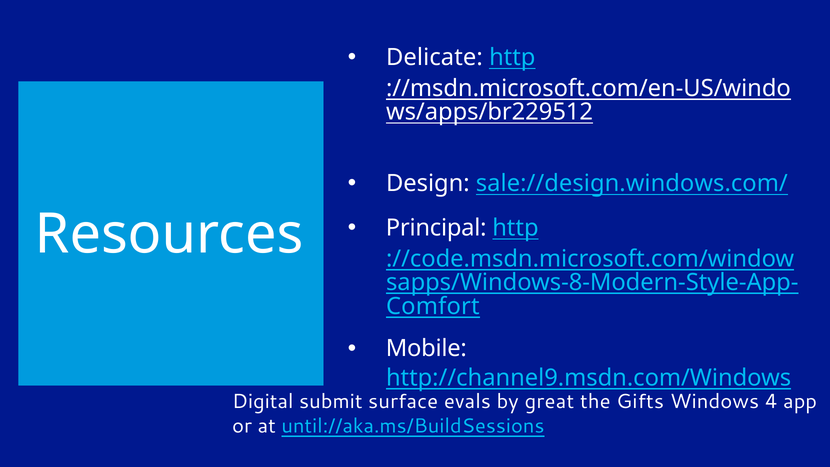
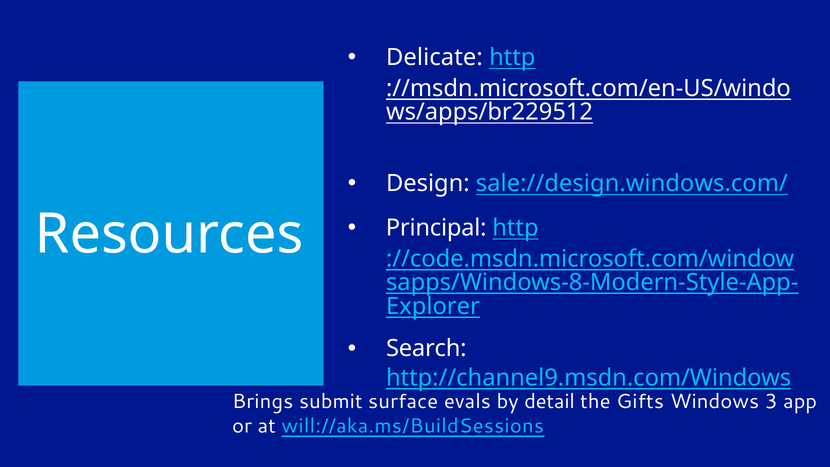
Comfort: Comfort -> Explorer (433, 306)
Mobile: Mobile -> Search (426, 348)
Digital: Digital -> Brings (263, 401)
great: great -> detail (550, 401)
4: 4 -> 3 (771, 401)
until://aka.ms/BuildSessions: until://aka.ms/BuildSessions -> will://aka.ms/BuildSessions (413, 426)
